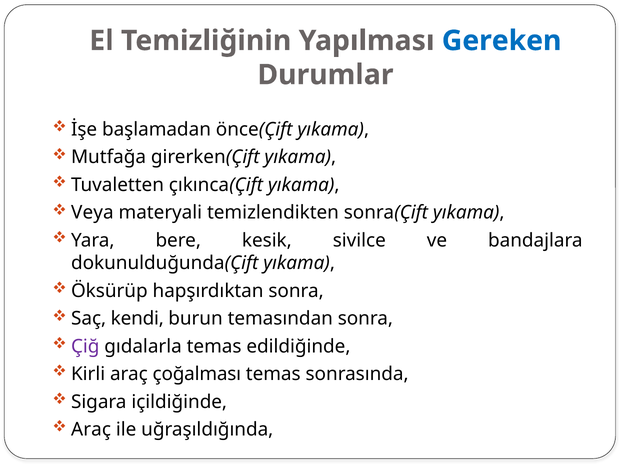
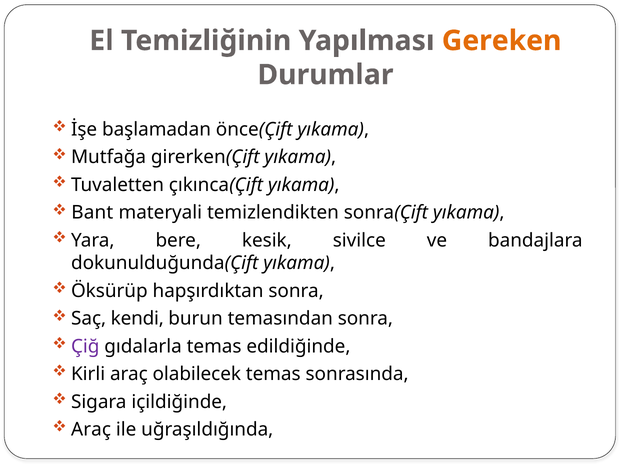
Gereken colour: blue -> orange (502, 41)
Veya: Veya -> Bant (92, 213)
çoğalması: çoğalması -> olabilecek (197, 374)
